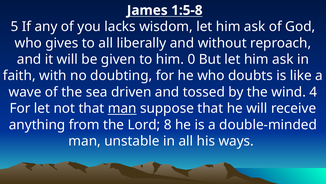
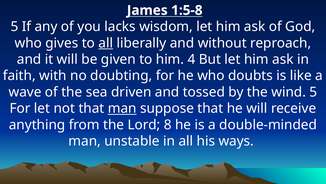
all underline: none -> present (106, 43)
0: 0 -> 4 (191, 59)
wind 4: 4 -> 5 (313, 92)
